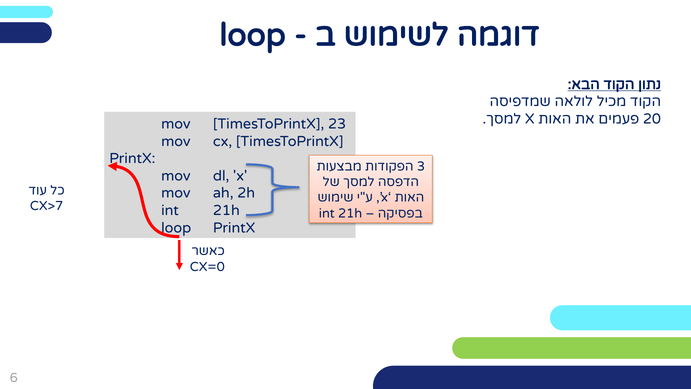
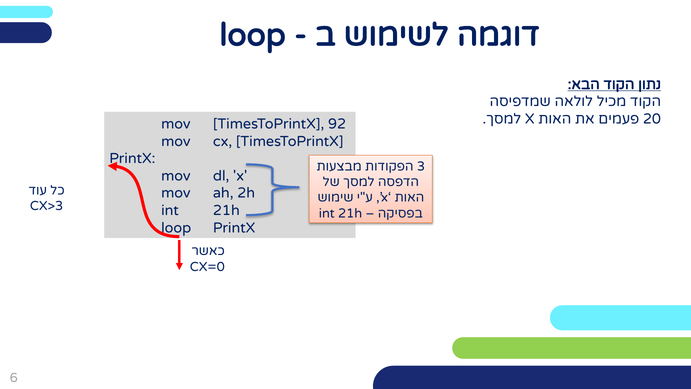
23: 23 -> 92 (337, 124)
CX>7: CX>7 -> CX>3 (47, 206)
